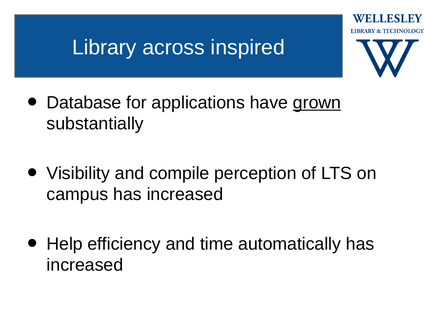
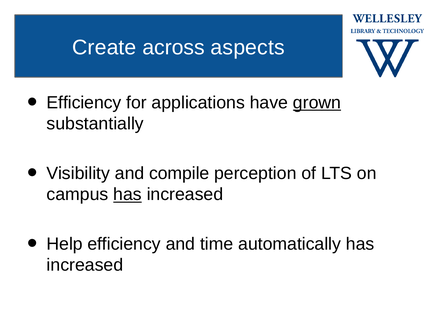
Library: Library -> Create (104, 47)
inspired: inspired -> aspects (248, 47)
Database: Database -> Efficiency (84, 103)
has underline: none -> present (128, 194)
